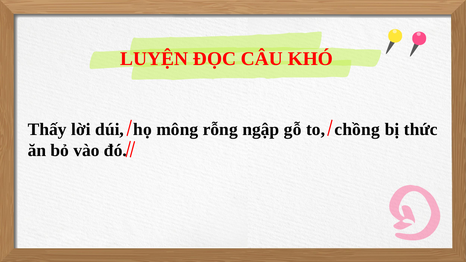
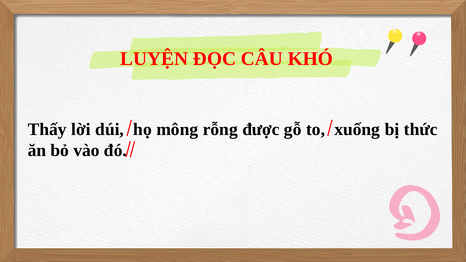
ngập: ngập -> được (261, 130)
chồng: chồng -> xuống (357, 130)
